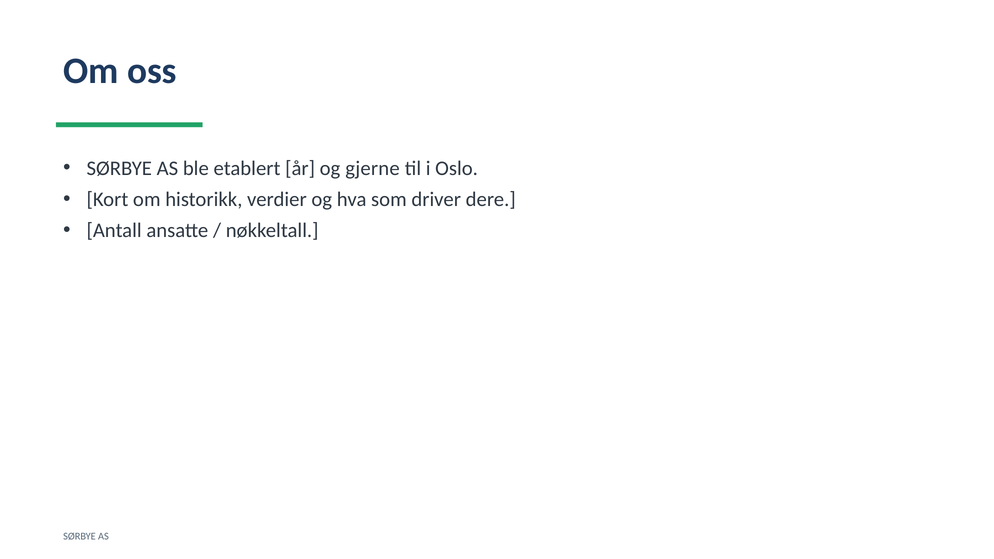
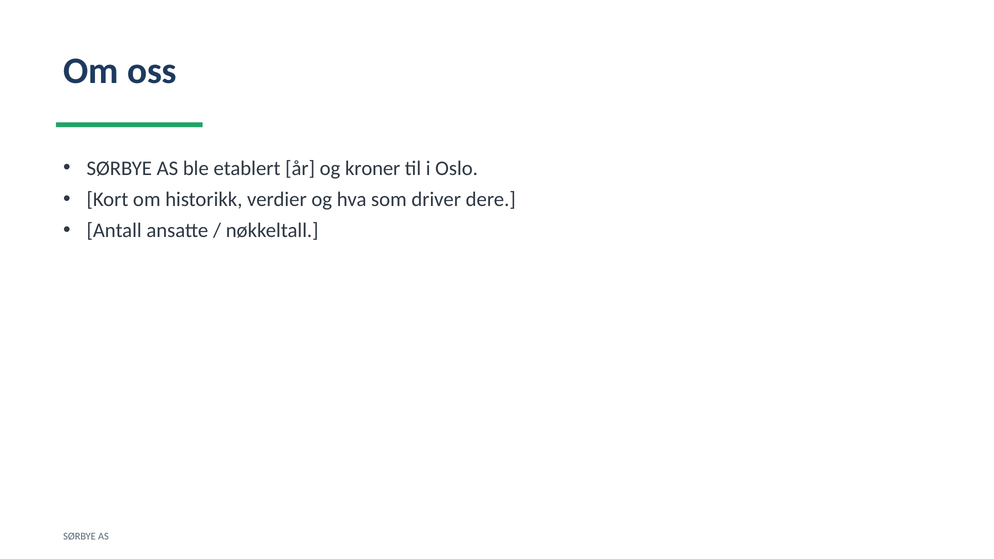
gjerne: gjerne -> kroner (373, 168)
